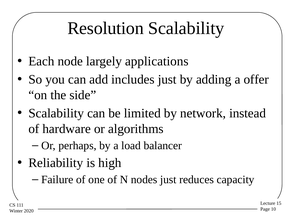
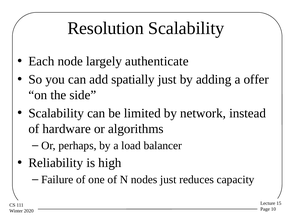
applications: applications -> authenticate (157, 61)
includes: includes -> spatially (133, 79)
